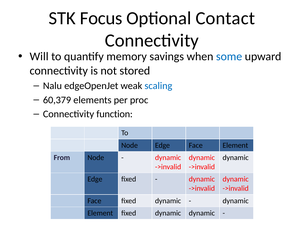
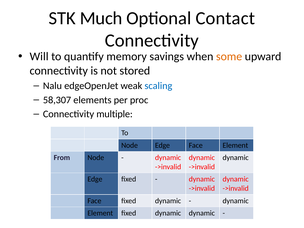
Focus: Focus -> Much (101, 18)
some colour: blue -> orange (229, 57)
60,379: 60,379 -> 58,307 (57, 100)
function: function -> multiple (115, 114)
